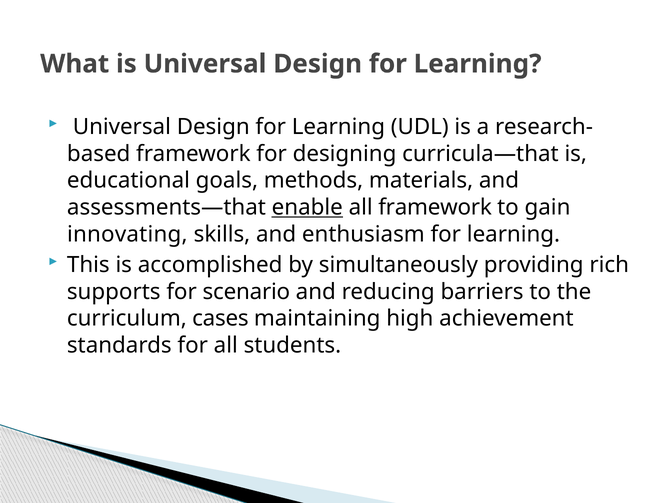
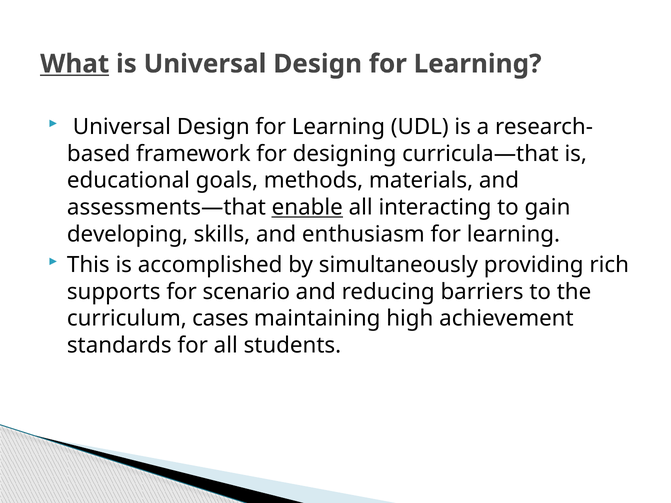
What underline: none -> present (75, 64)
all framework: framework -> interacting (435, 208)
innovating: innovating -> developing (127, 234)
